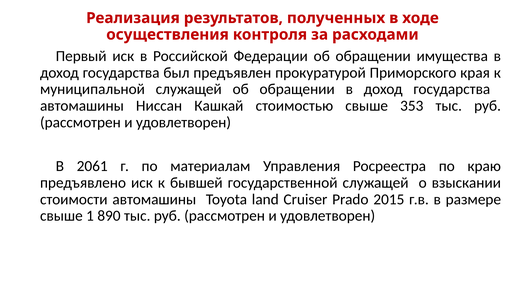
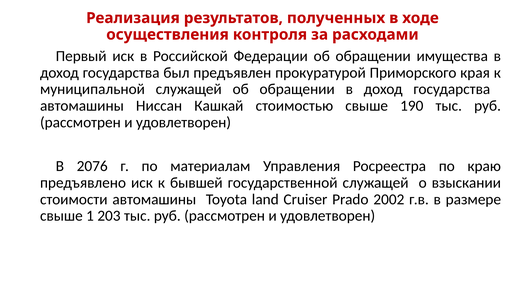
353: 353 -> 190 (412, 106)
2061: 2061 -> 2076 (92, 166)
2015: 2015 -> 2002 (389, 200)
890: 890 -> 203 (109, 216)
